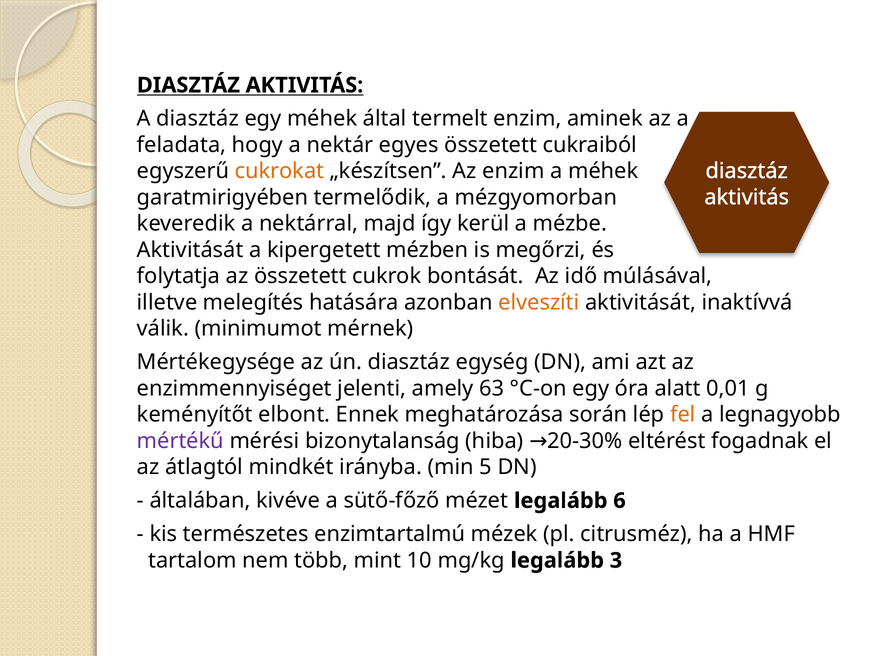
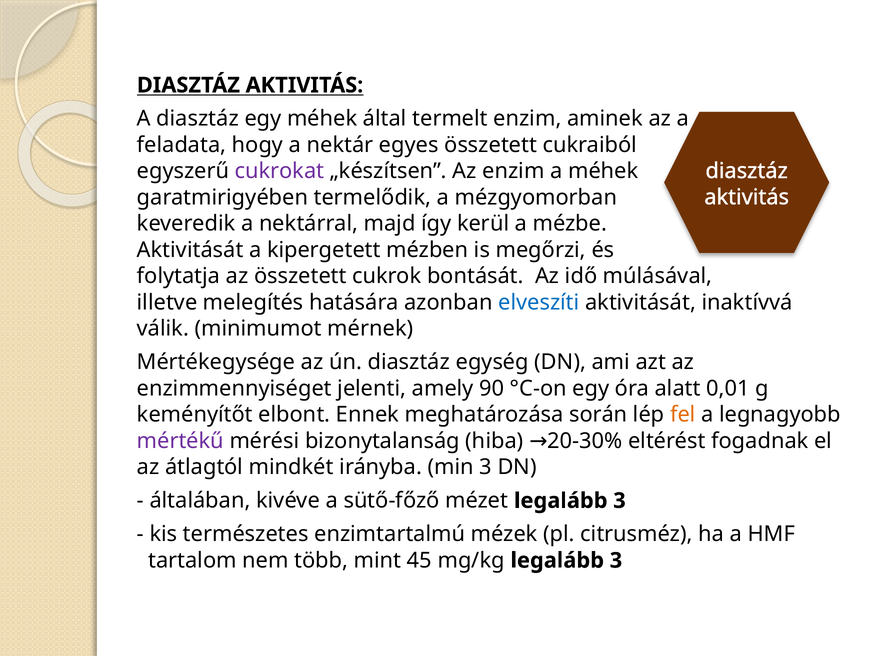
cukrokat colour: orange -> purple (280, 171)
elveszíti colour: orange -> blue (539, 302)
63: 63 -> 90 (492, 388)
min 5: 5 -> 3 (486, 467)
mézet legalább 6: 6 -> 3 (619, 500)
10: 10 -> 45 (419, 560)
